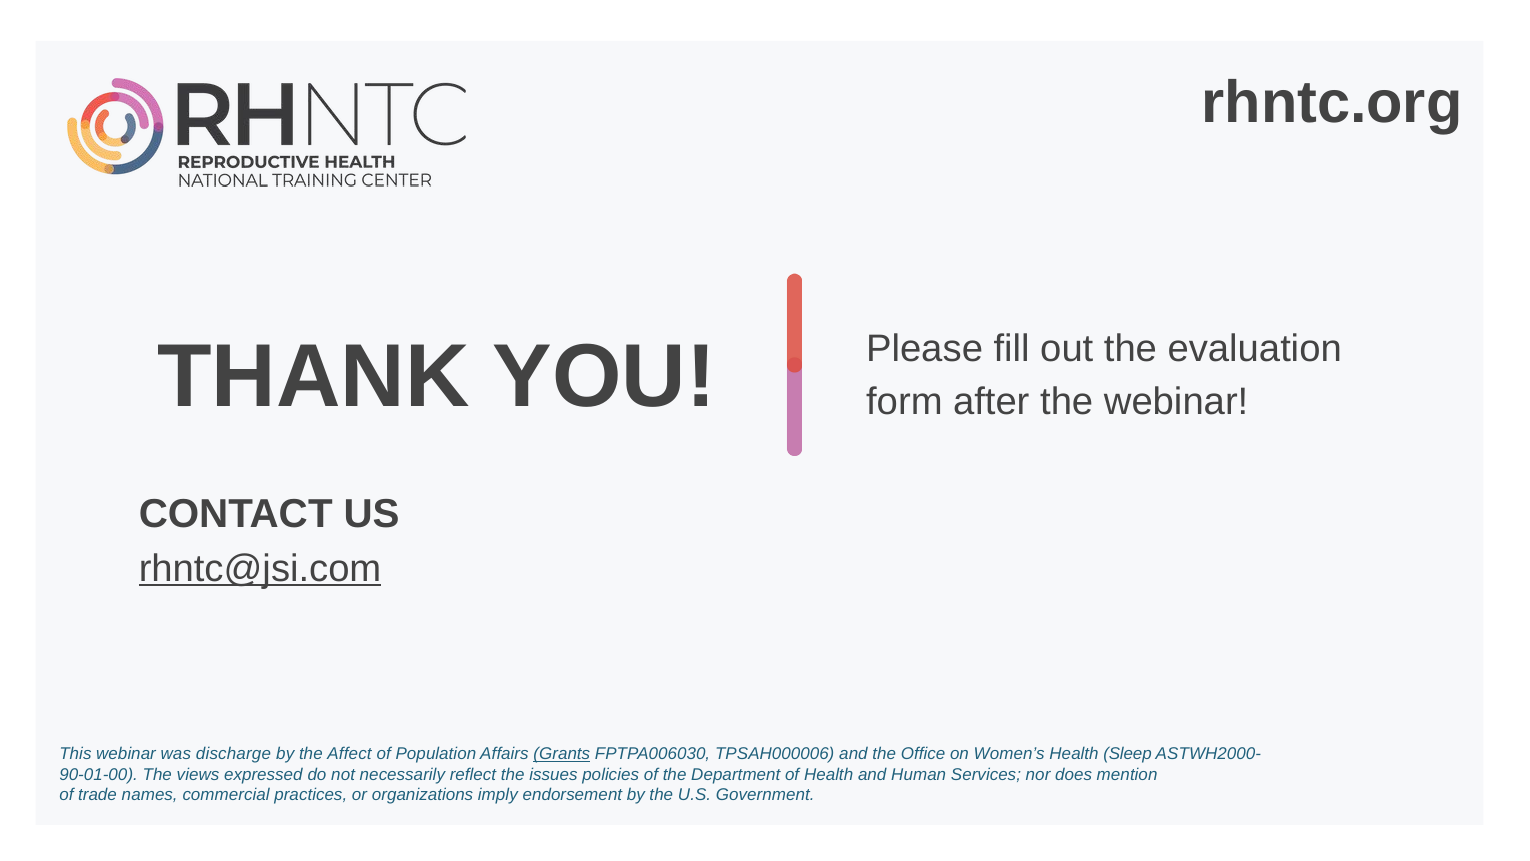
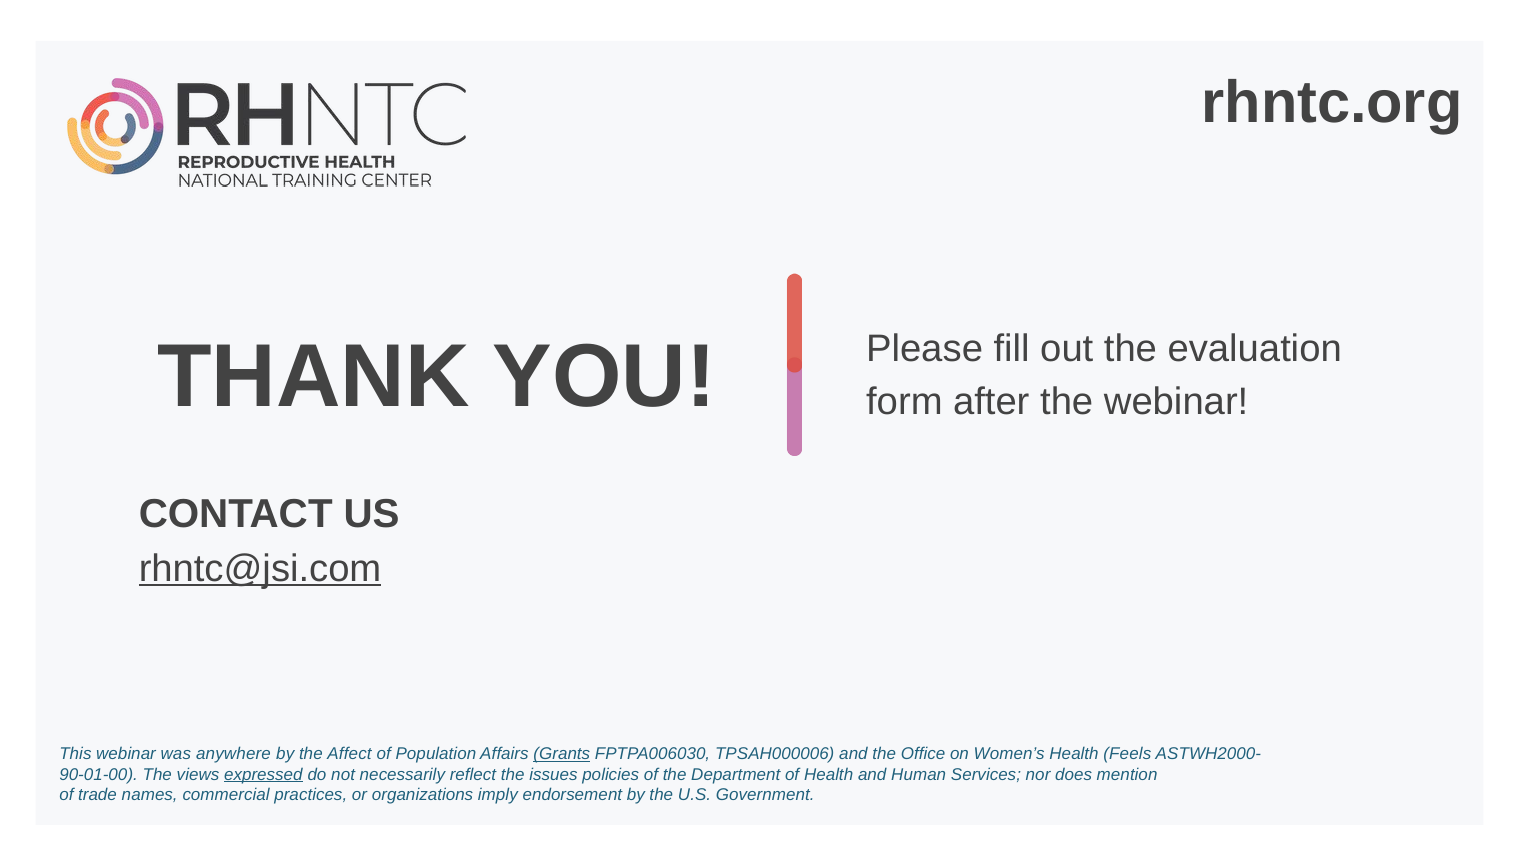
discharge: discharge -> anywhere (233, 754)
Sleep: Sleep -> Feels (1127, 754)
expressed underline: none -> present (263, 774)
